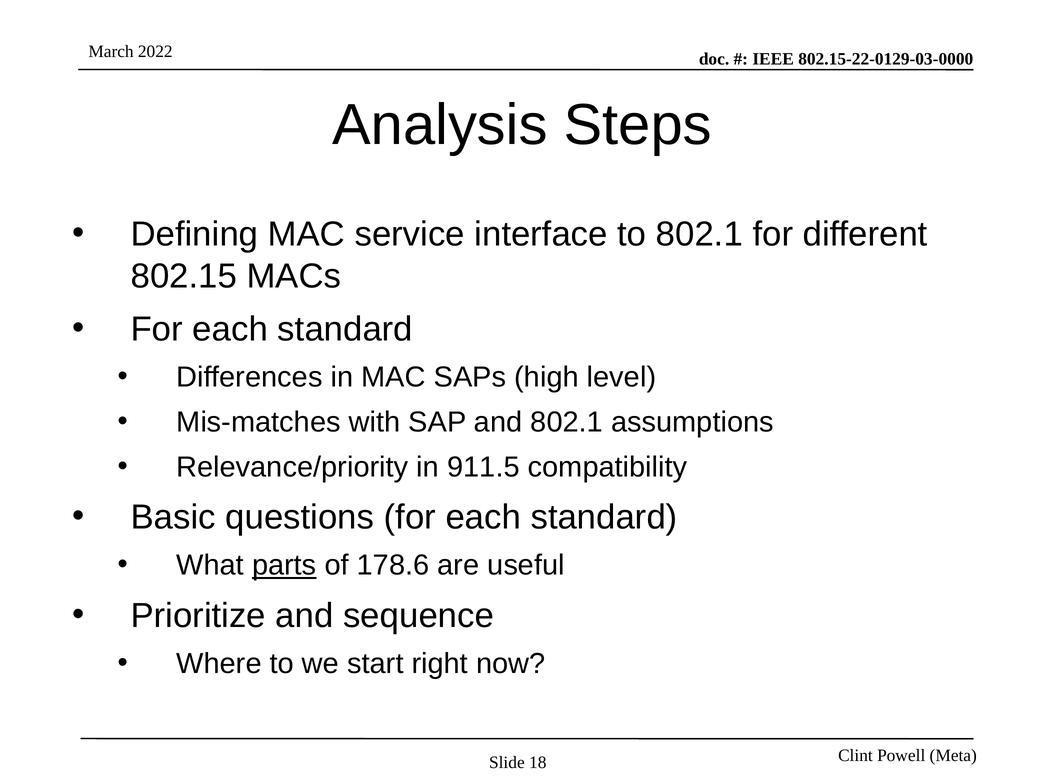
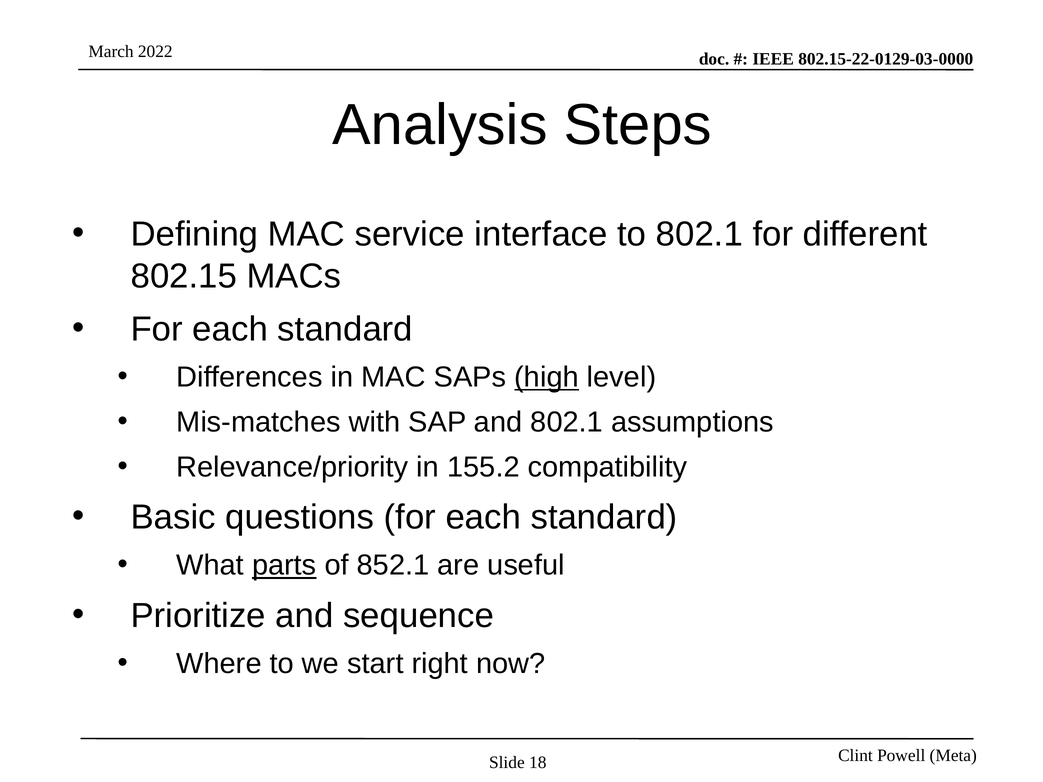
high underline: none -> present (547, 378)
911.5: 911.5 -> 155.2 (483, 467)
178.6: 178.6 -> 852.1 (393, 566)
